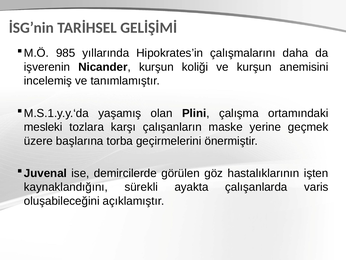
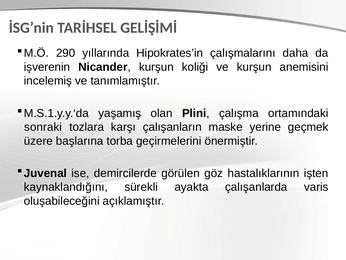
985: 985 -> 290 (66, 53)
mesleki: mesleki -> sonraki (43, 127)
